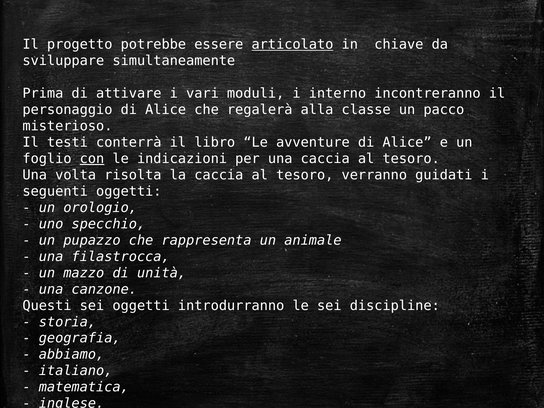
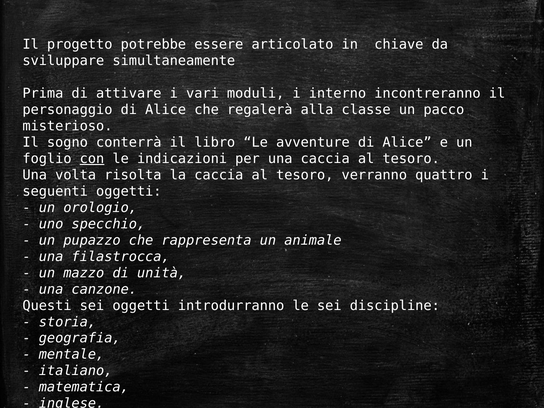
articolato underline: present -> none (292, 44)
testi: testi -> sogno (67, 142)
guidati: guidati -> quattro (444, 175)
abbiamo: abbiamo -> mentale (72, 354)
